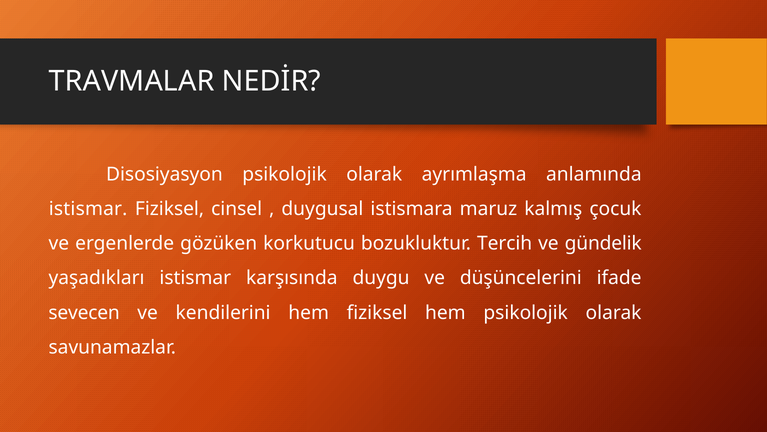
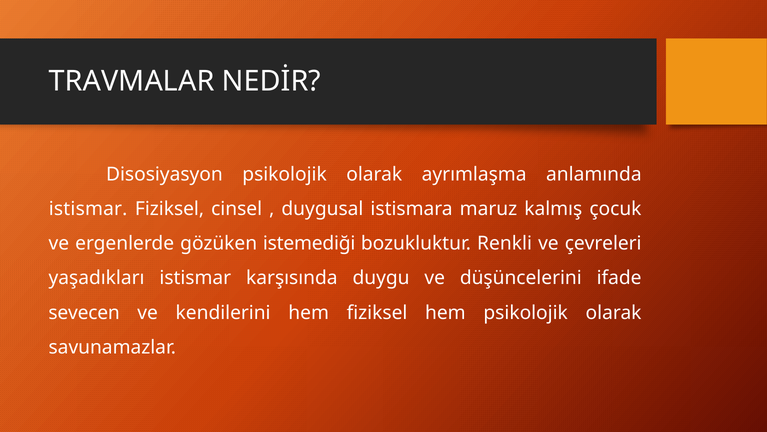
korkutucu: korkutucu -> istemediği (309, 243)
Tercih: Tercih -> Renkli (505, 243)
gündelik: gündelik -> çevreleri (603, 243)
